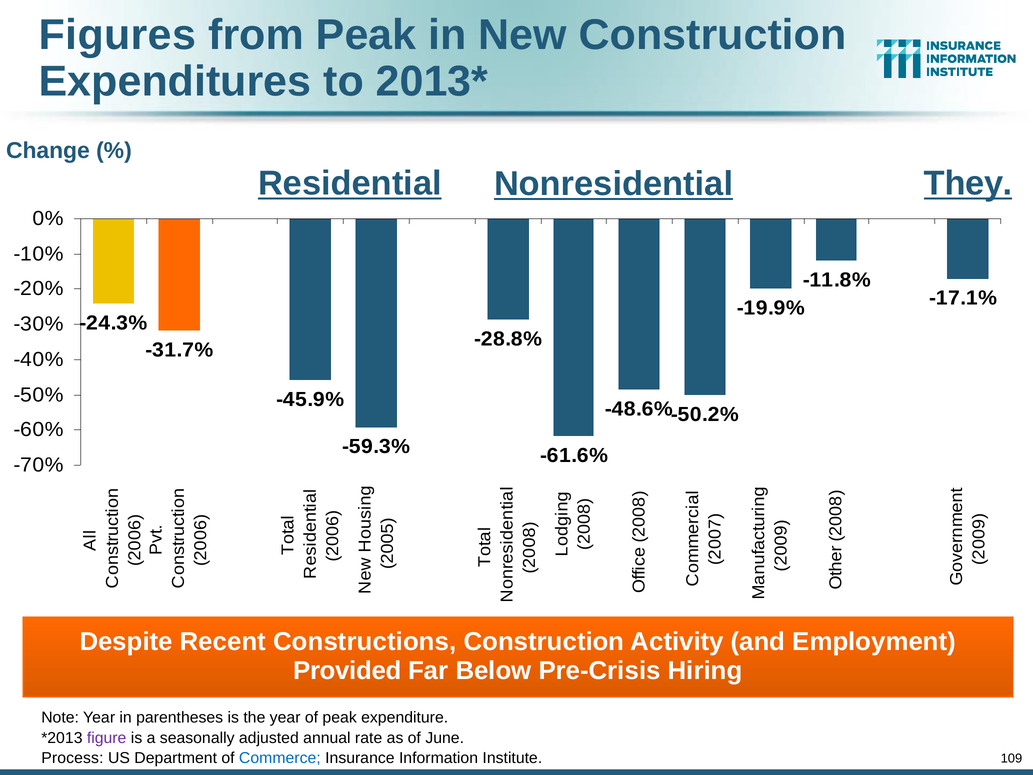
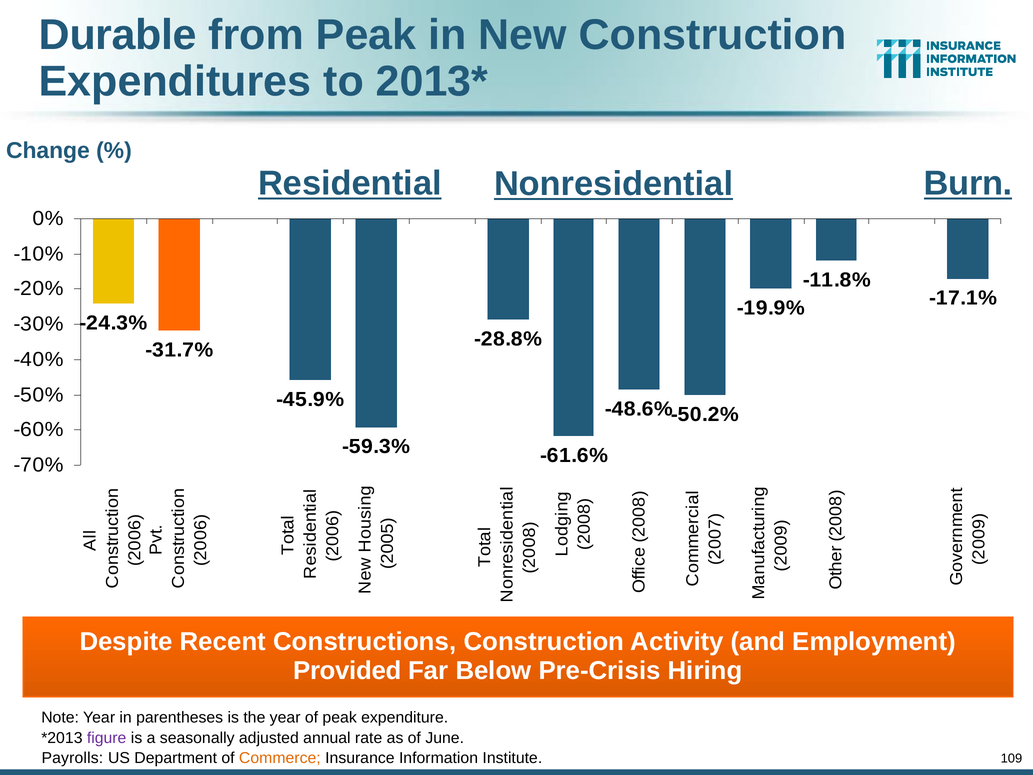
Figures: Figures -> Durable (118, 35)
They: They -> Burn (968, 183)
Process: Process -> Payrolls (72, 758)
Commerce colour: blue -> orange (280, 758)
